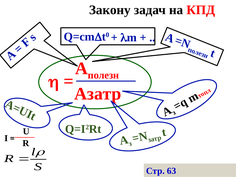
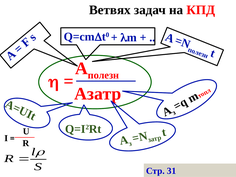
Закону: Закону -> Ветвях (110, 10)
63: 63 -> 31 (172, 171)
